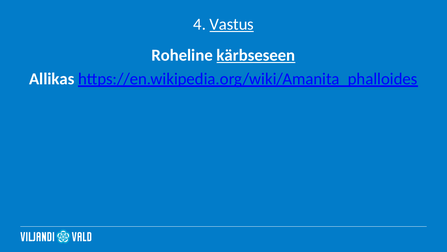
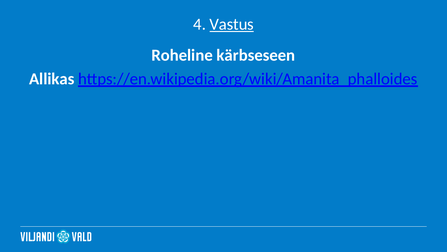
kärbseseen underline: present -> none (256, 55)
